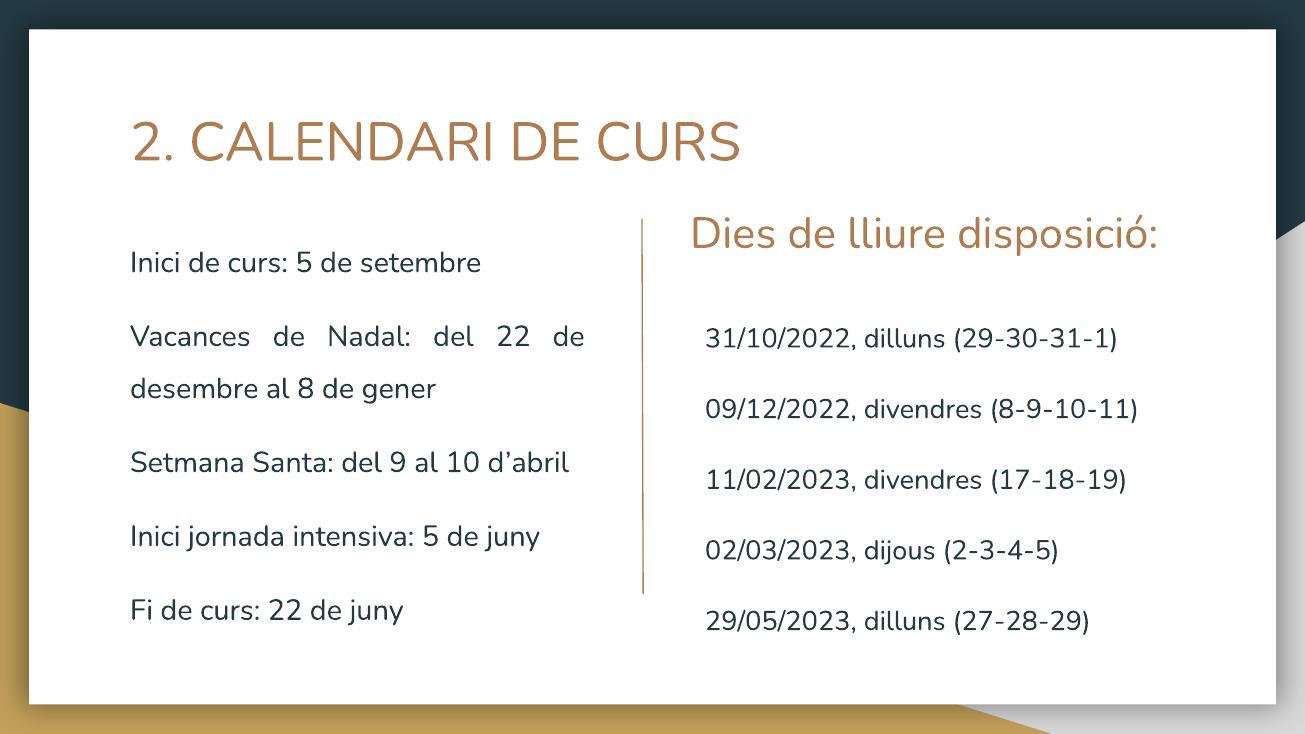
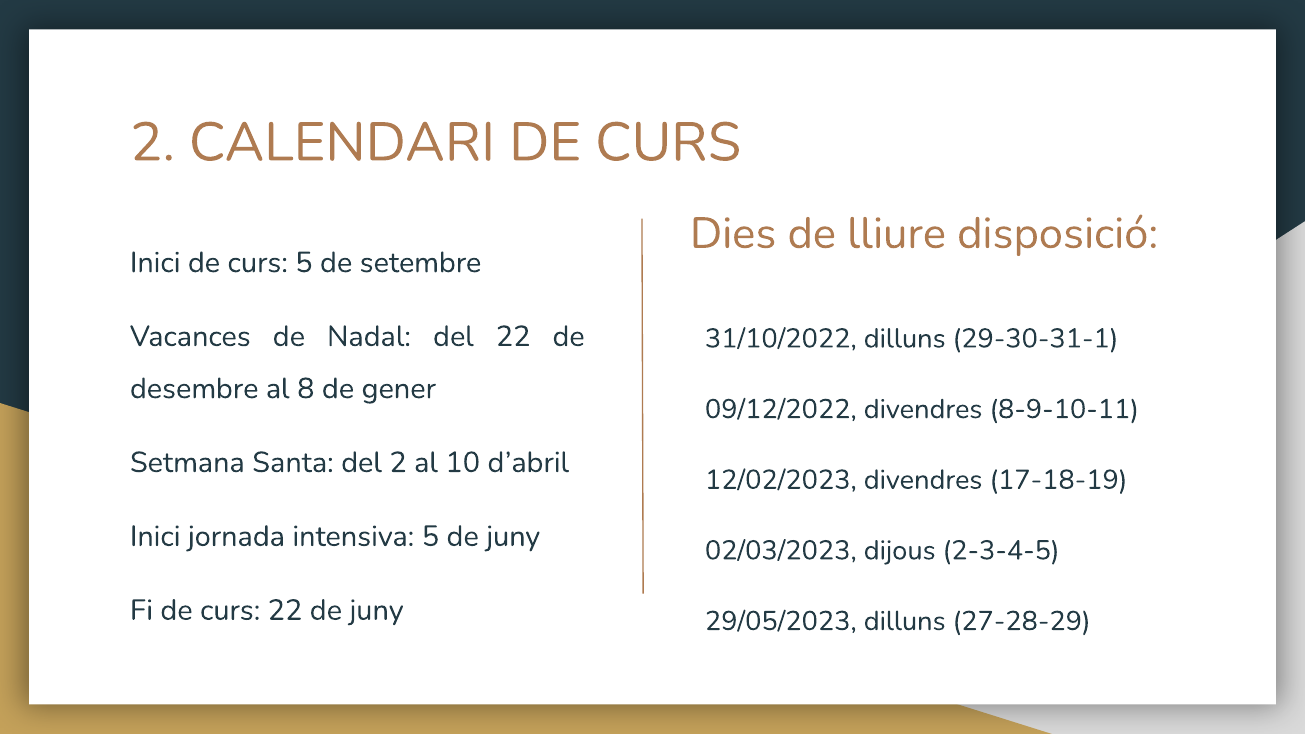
del 9: 9 -> 2 (398, 462)
11/02/2023: 11/02/2023 -> 12/02/2023 (781, 480)
